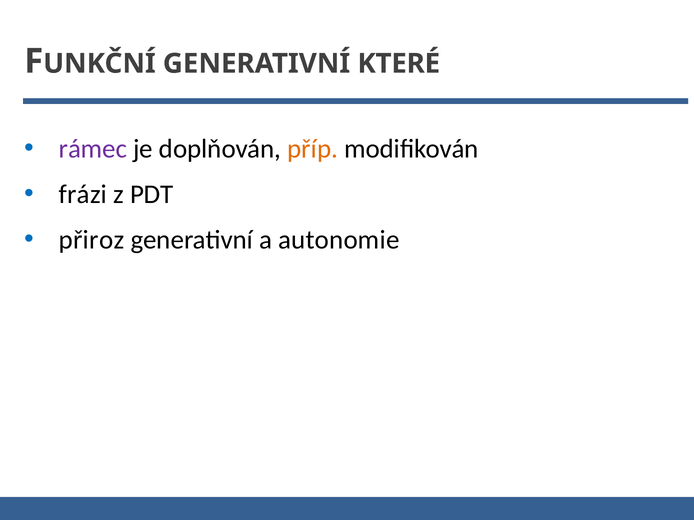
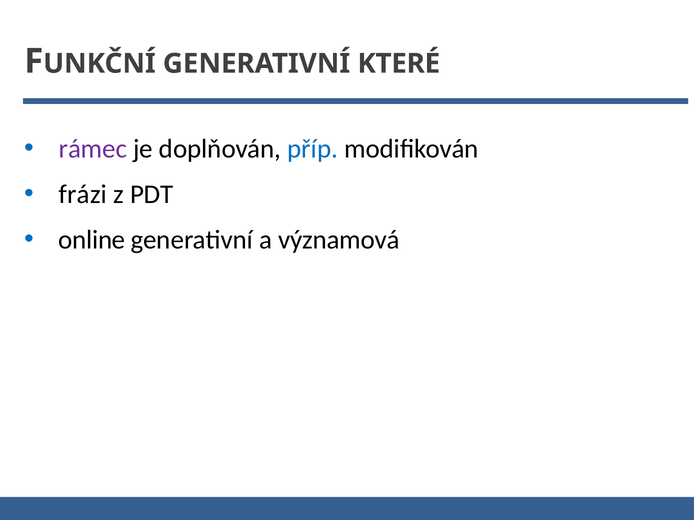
příp colour: orange -> blue (313, 149)
přiroz: přiroz -> online (92, 240)
autonomie: autonomie -> významová (339, 240)
